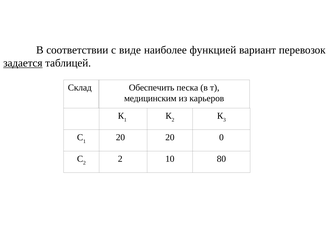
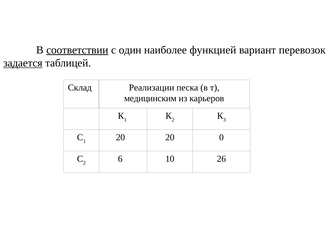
соответствии underline: none -> present (77, 50)
виде: виде -> один (130, 50)
Обеспечить: Обеспечить -> Реализации (152, 88)
2: 2 -> 6 (120, 159)
80: 80 -> 26 (221, 159)
